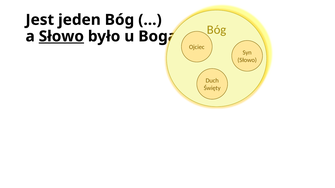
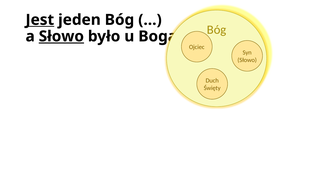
Jest underline: none -> present (40, 20)
